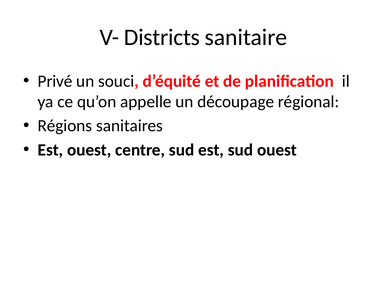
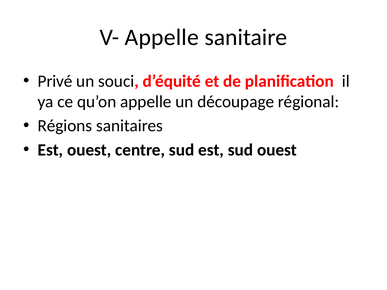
V- Districts: Districts -> Appelle (162, 37)
